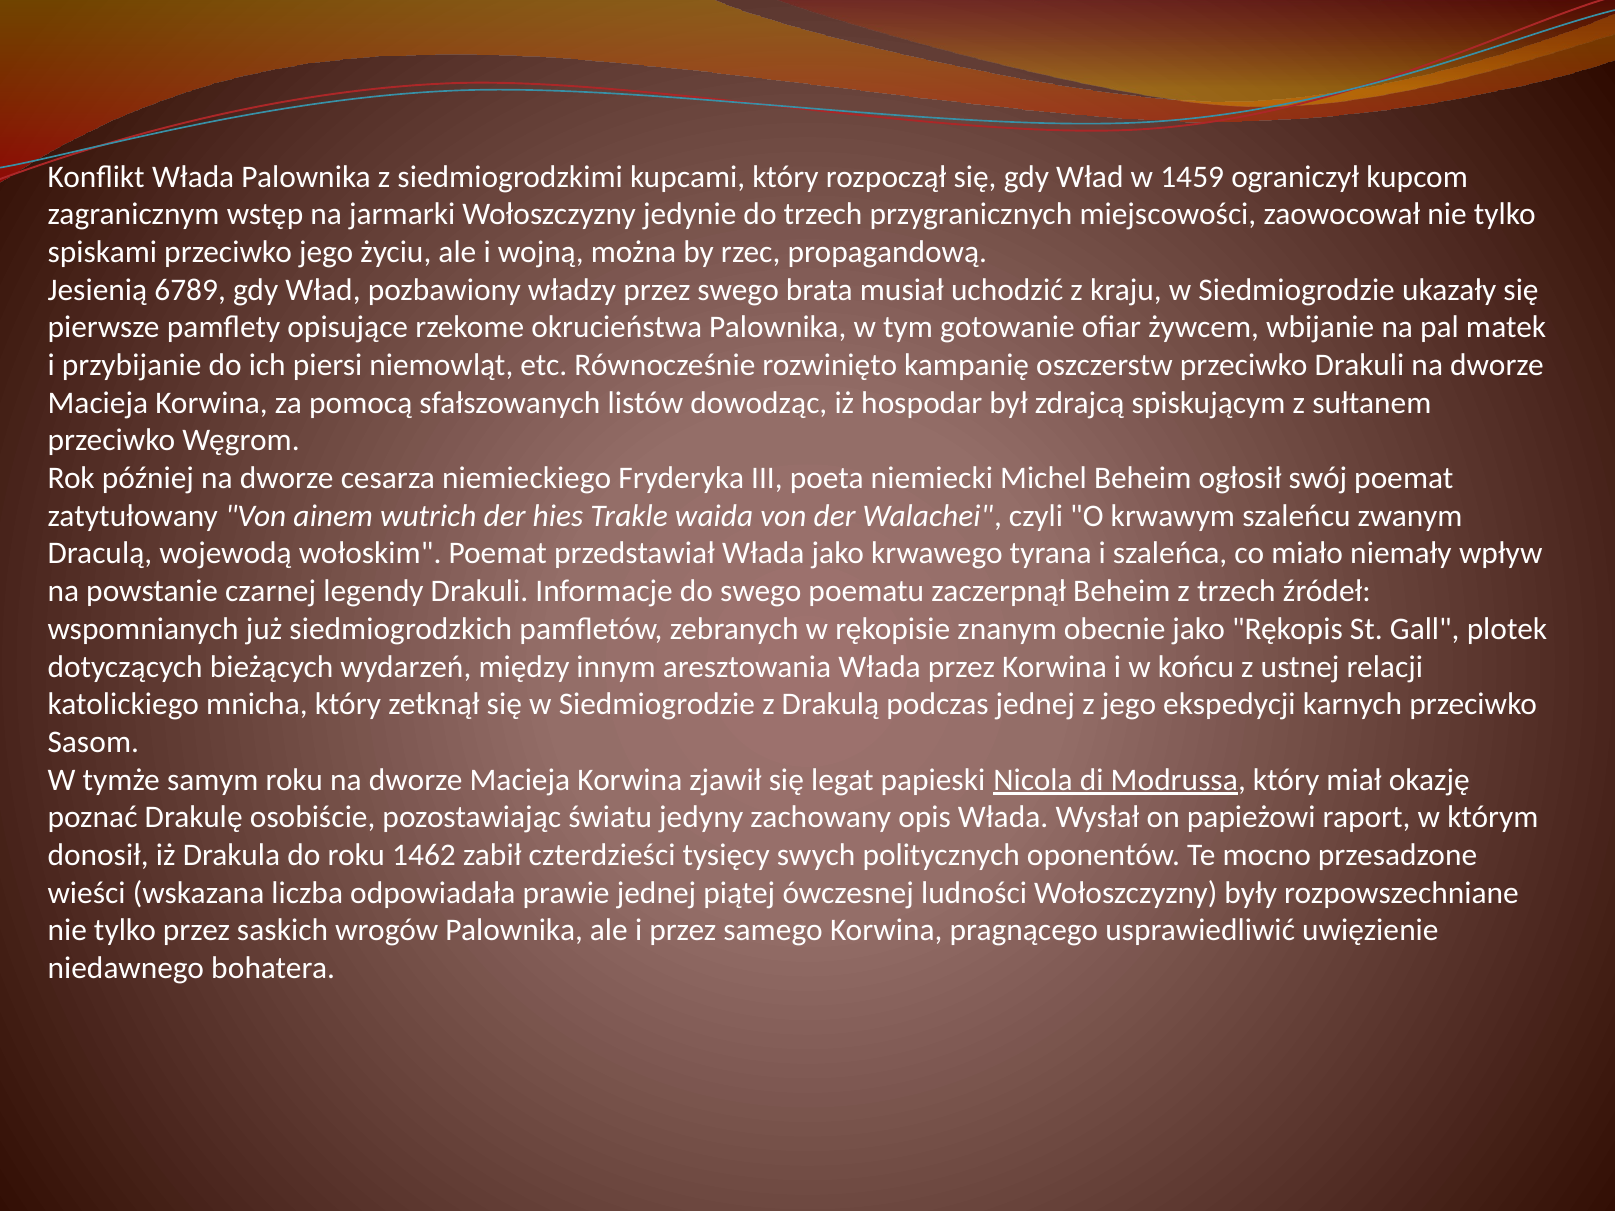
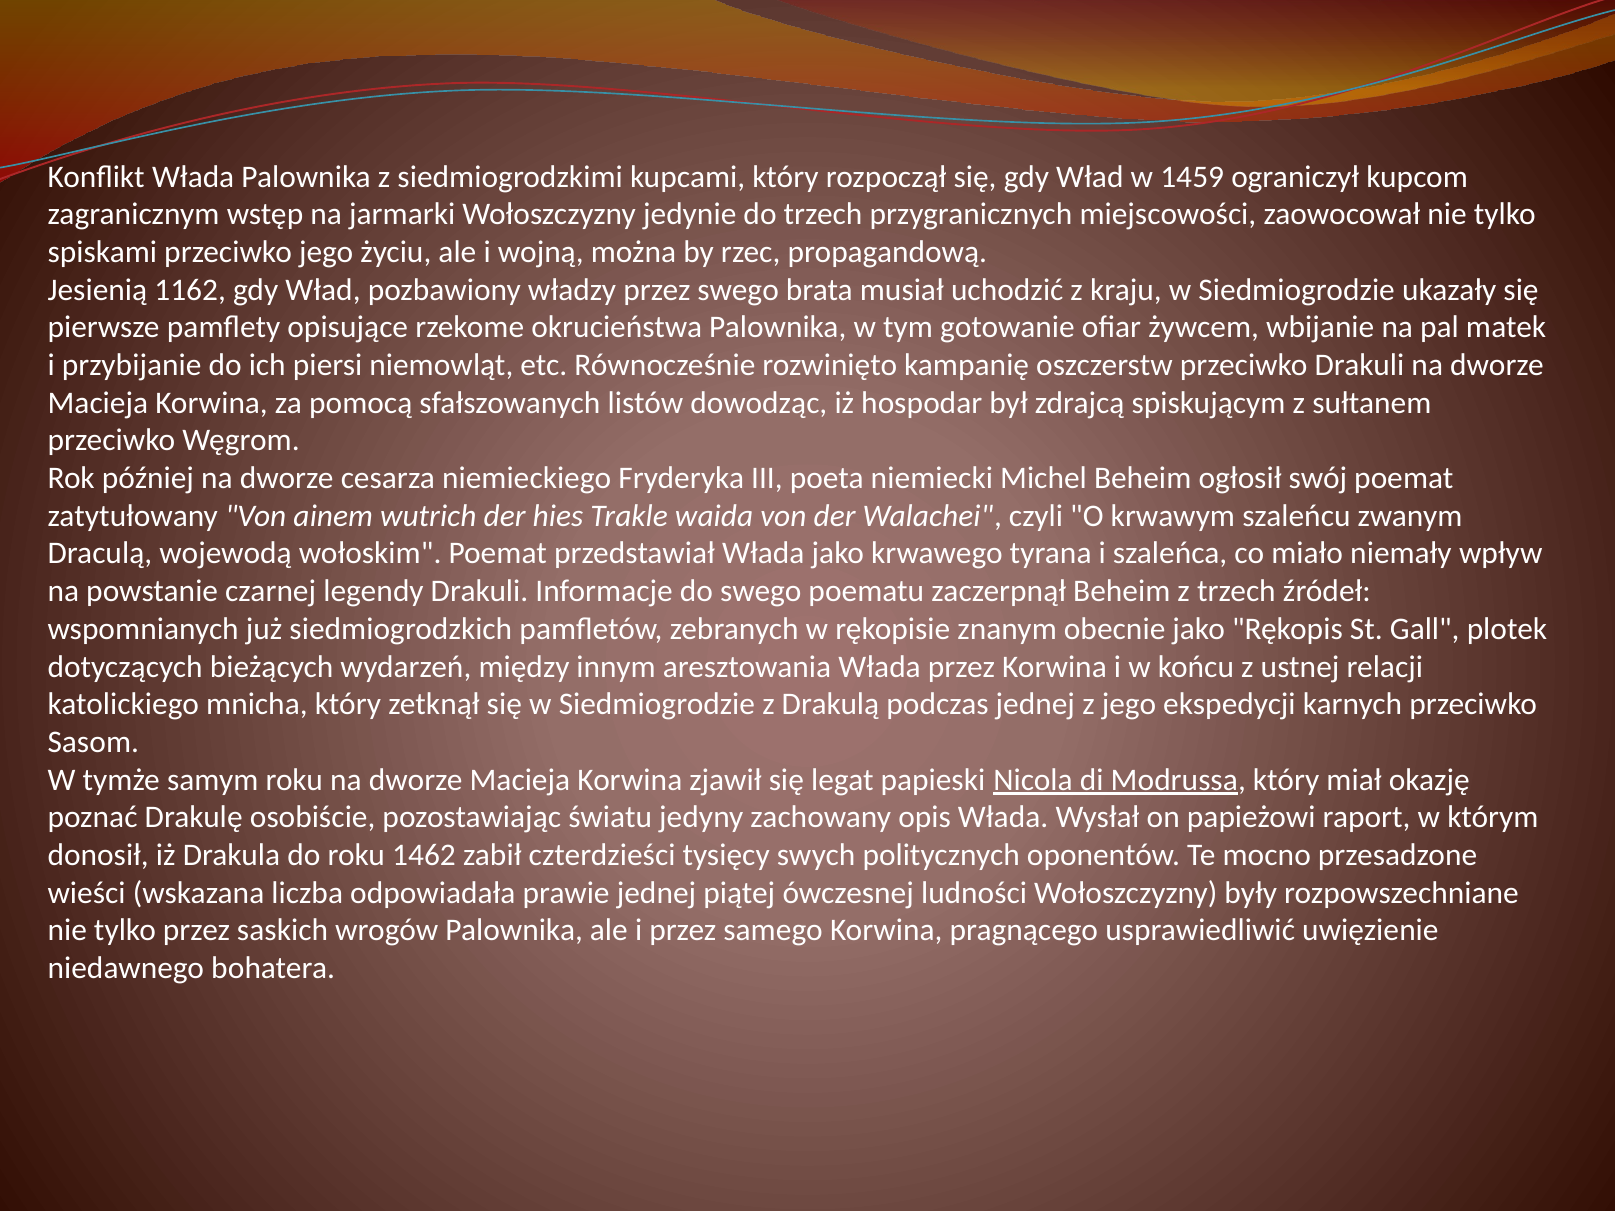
6789: 6789 -> 1162 (190, 290)
